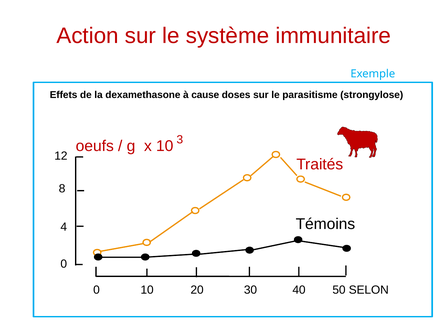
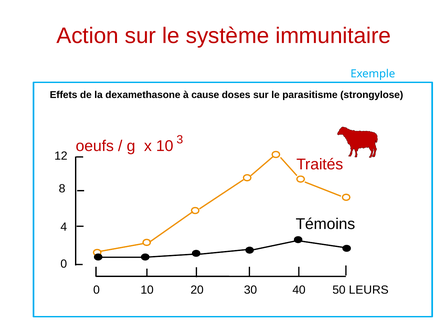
SELON: SELON -> LEURS (369, 290)
